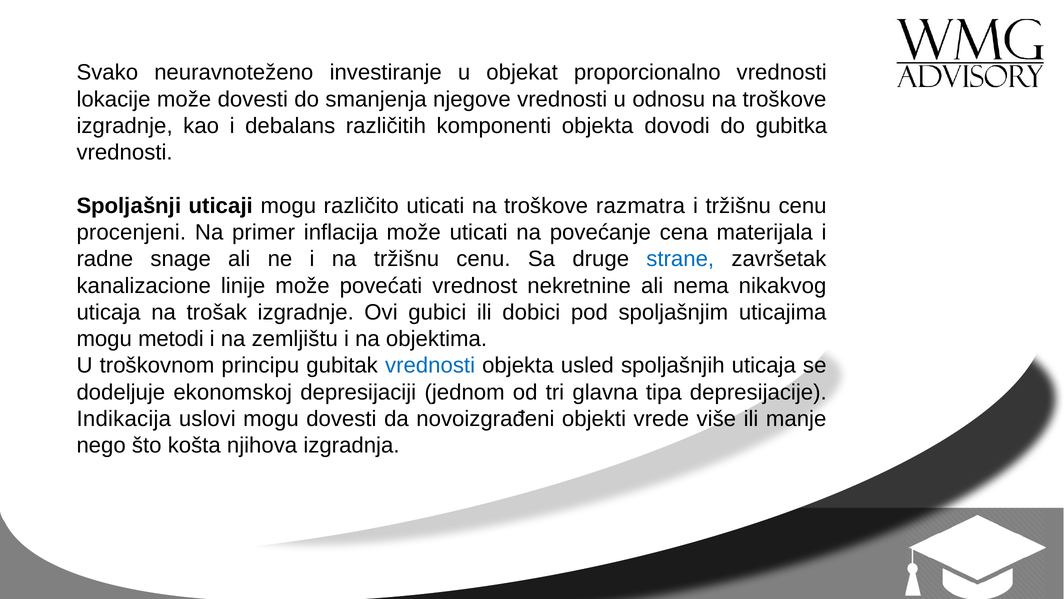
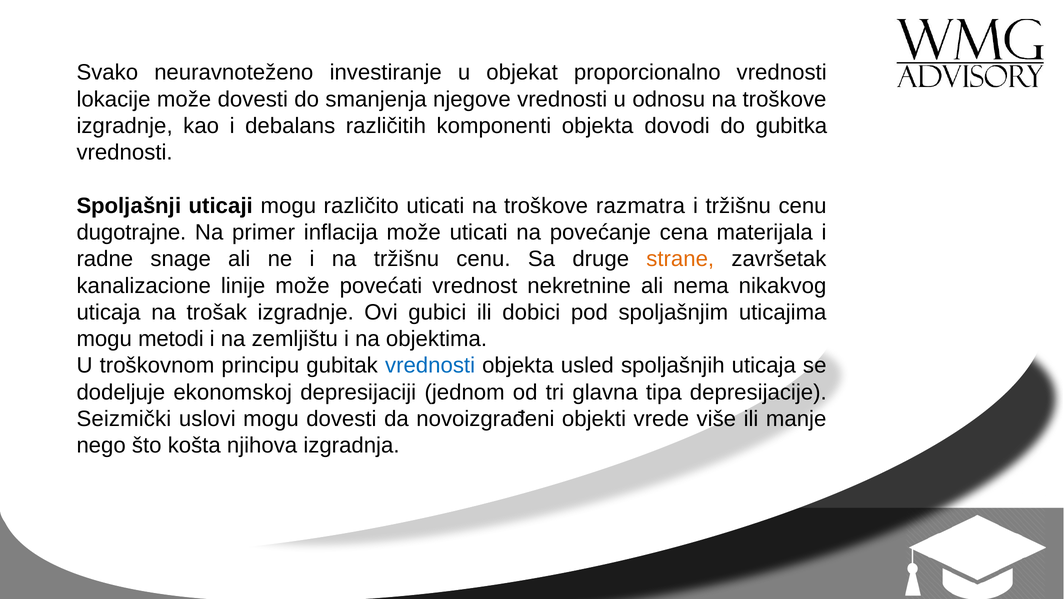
procenjeni: procenjeni -> dugotrajne (131, 232)
strane colour: blue -> orange (680, 259)
Indikacija: Indikacija -> Seizmički (124, 419)
